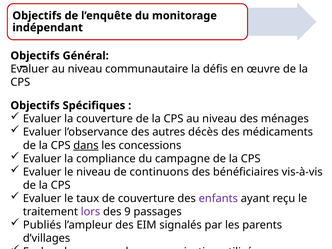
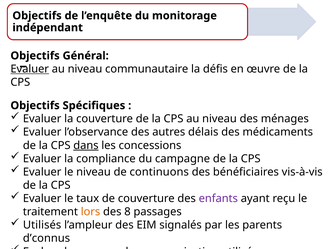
Evaluer underline: none -> present (30, 69)
décès: décès -> délais (203, 132)
lors colour: purple -> orange (91, 212)
9: 9 -> 8 (127, 212)
Publiés: Publiés -> Utilisés (42, 225)
d’villages: d’villages -> d’connus (46, 238)
